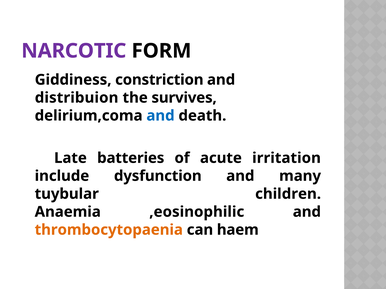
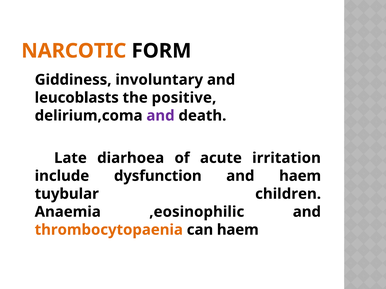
NARCOTIC colour: purple -> orange (74, 51)
constriction: constriction -> involuntary (159, 80)
distribuion: distribuion -> leucoblasts (77, 98)
survives: survives -> positive (184, 98)
and colour: blue -> purple (160, 116)
batteries: batteries -> diarhoea (131, 158)
and many: many -> haem (300, 176)
